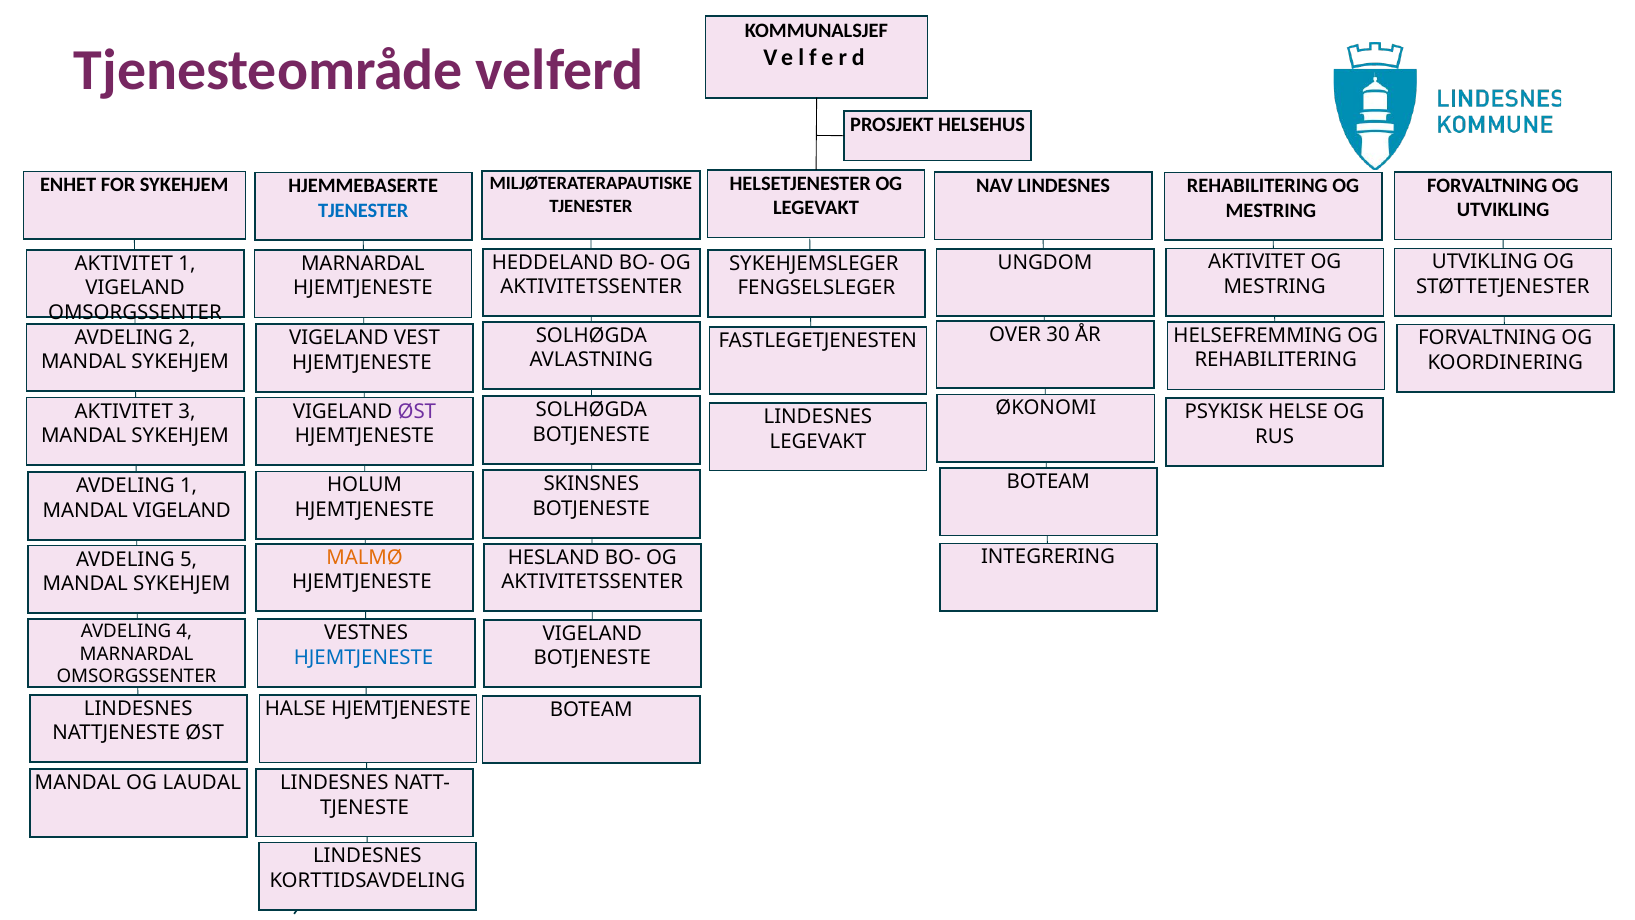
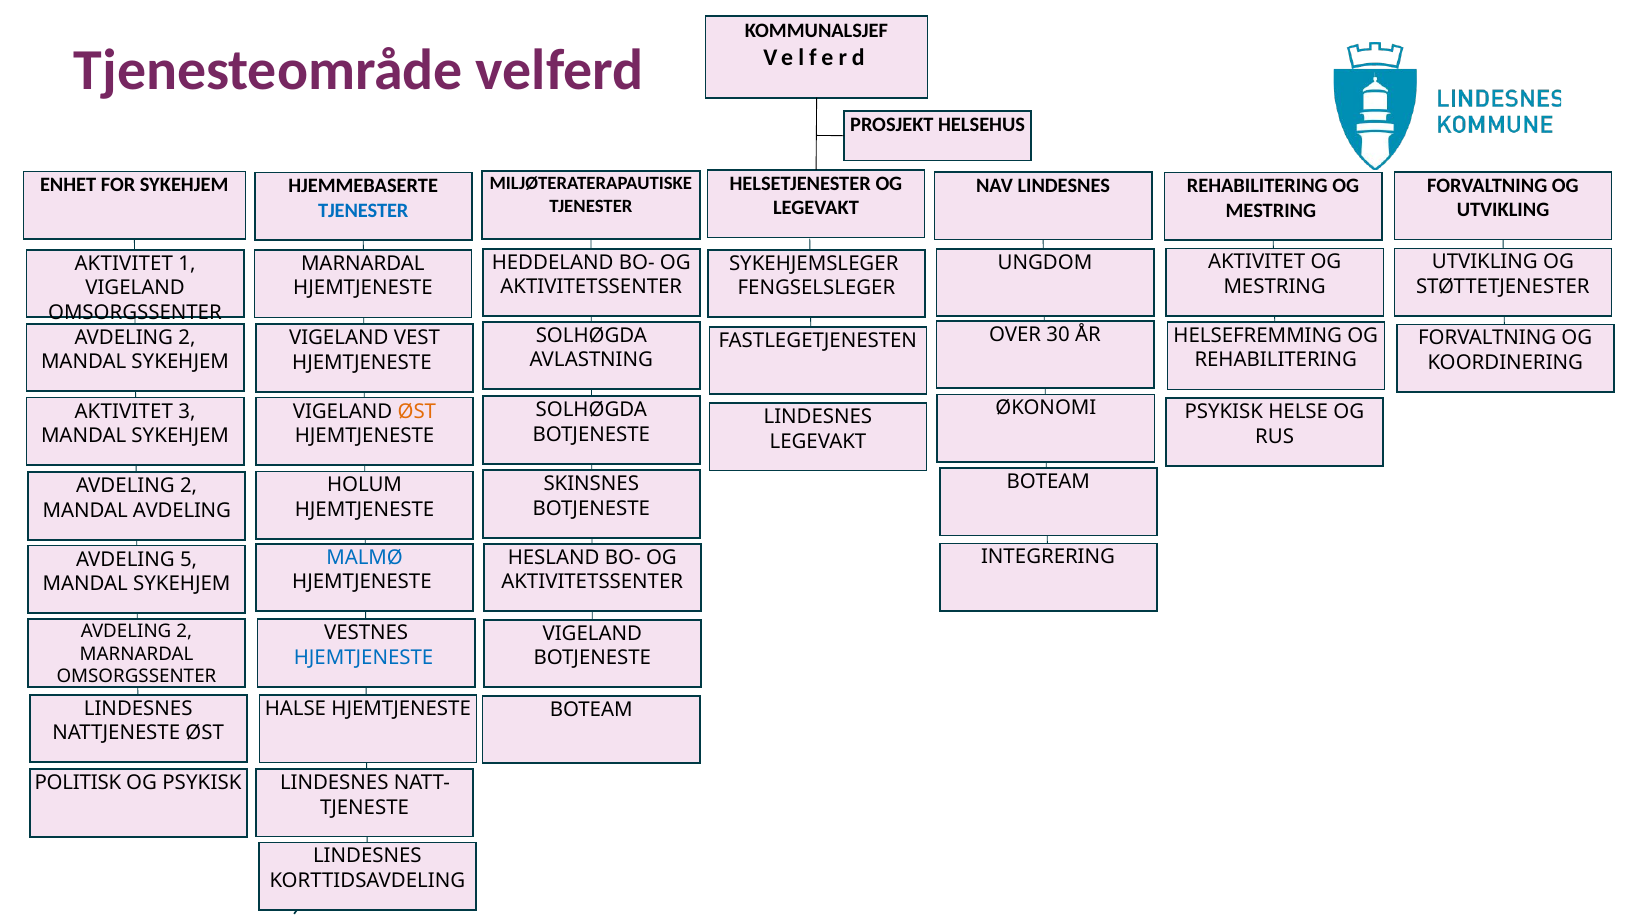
ØST colour: purple -> orange (417, 411)
1: 1 -> 2 (189, 486)
MANDAL VIGELAND: VIGELAND -> AVDELING (182, 510)
MALMØ colour: orange -> blue (365, 557)
4: 4 -> 2 (184, 632)
MANDAL: MANDAL -> POLITISK (78, 783)
OG LAUDAL: LAUDAL -> PSYKISK (202, 783)
